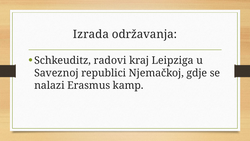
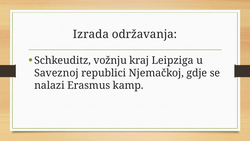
radovi: radovi -> vožnju (110, 60)
